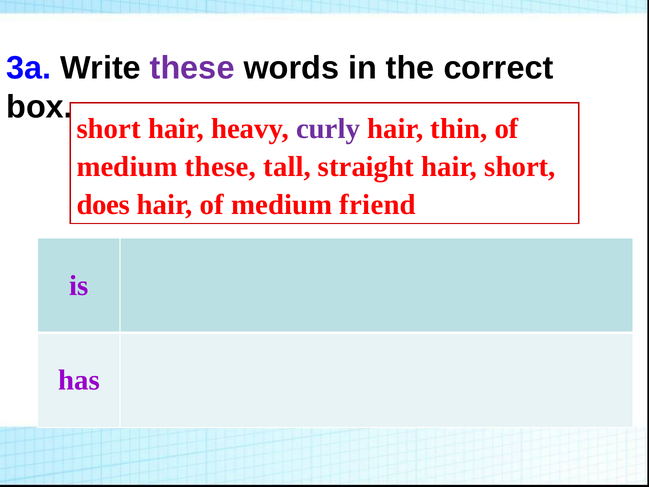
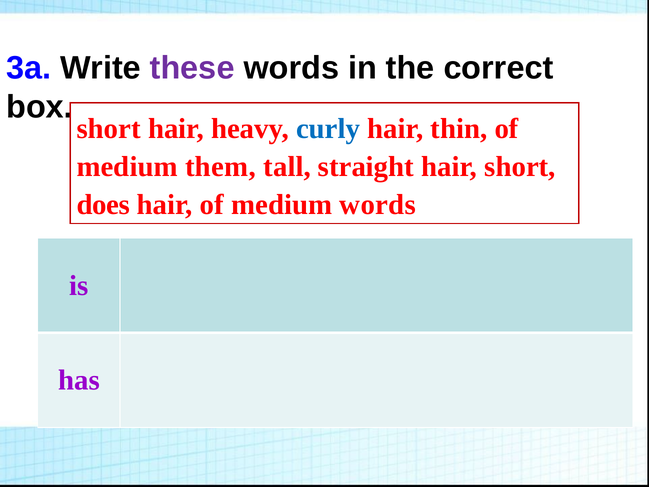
curly colour: purple -> blue (328, 129)
medium these: these -> them (220, 167)
medium friend: friend -> words (378, 205)
